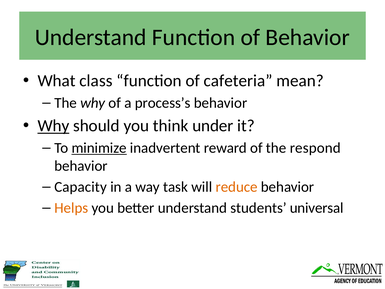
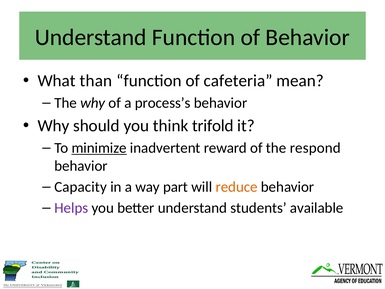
class: class -> than (96, 81)
Why underline: present -> none (53, 126)
under: under -> trifold (213, 126)
task: task -> part (175, 187)
Helps colour: orange -> purple (71, 208)
universal: universal -> available (317, 208)
